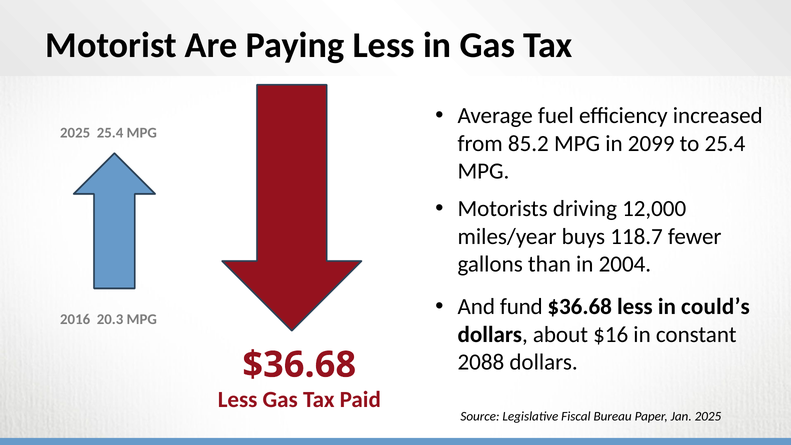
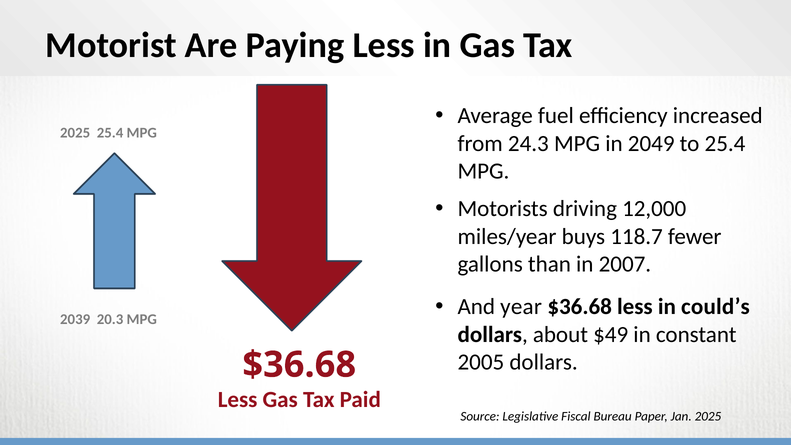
85.2: 85.2 -> 24.3 (528, 143)
2099: 2099 -> 2049 (651, 143)
2004: 2004 -> 2007 (625, 264)
fund: fund -> year (521, 307)
2016: 2016 -> 2039 (75, 320)
$16: $16 -> $49 (611, 334)
2088: 2088 -> 2005 (481, 362)
